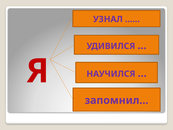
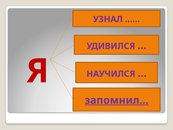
запомнил… underline: none -> present (117, 100)
